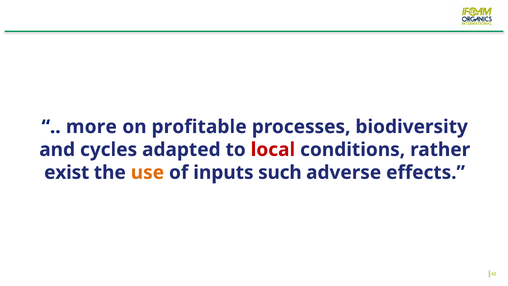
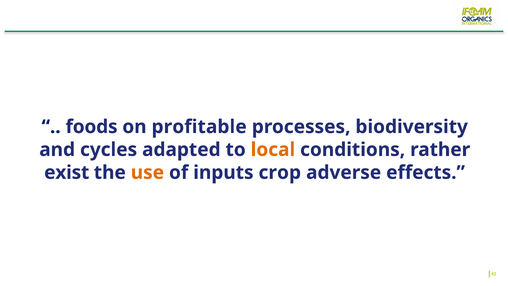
more: more -> foods (92, 127)
local colour: red -> orange (273, 150)
such: such -> crop (280, 172)
